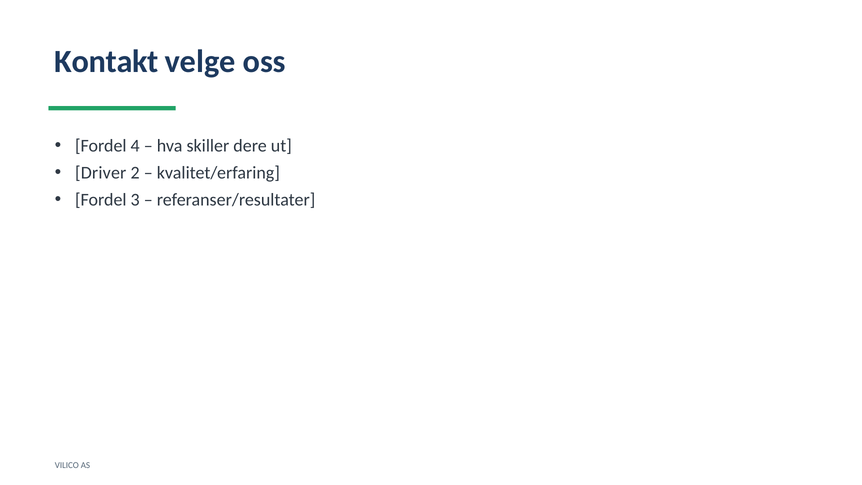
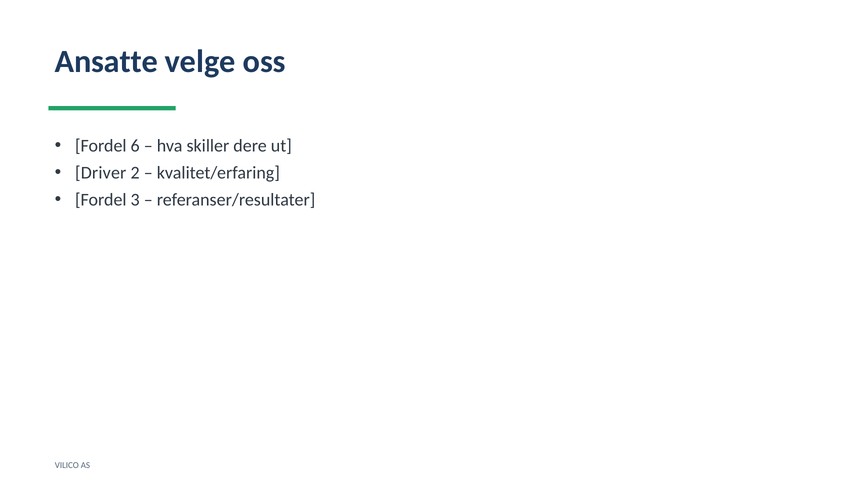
Kontakt: Kontakt -> Ansatte (106, 62)
4: 4 -> 6 (135, 146)
